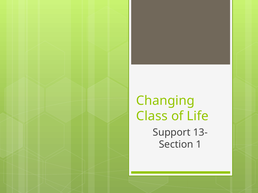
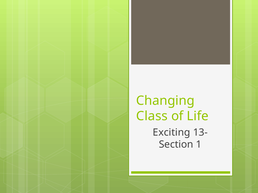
Support: Support -> Exciting (172, 133)
